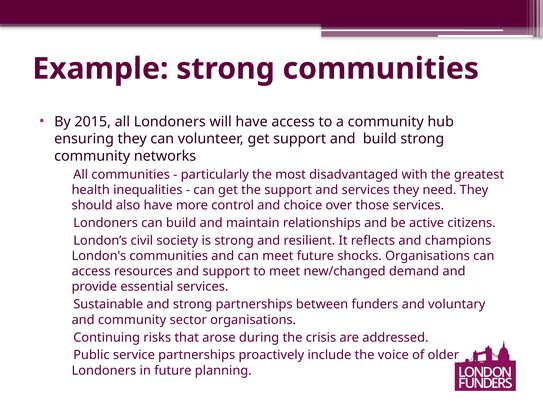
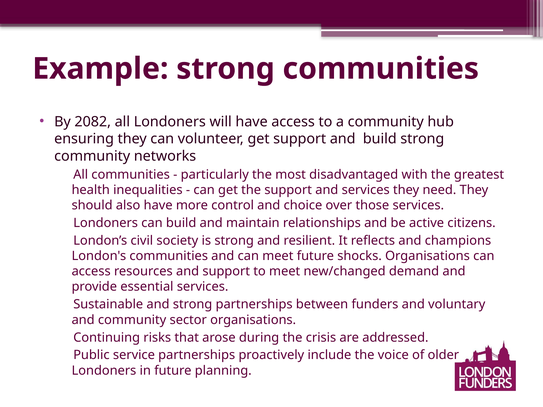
2015: 2015 -> 2082 (93, 122)
